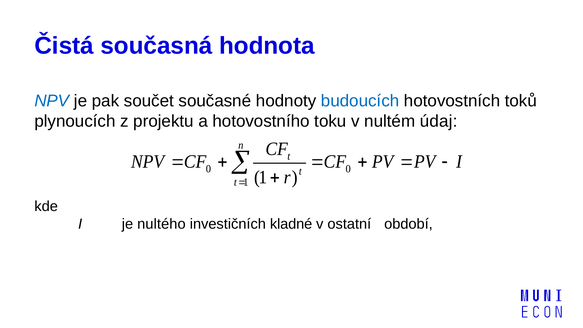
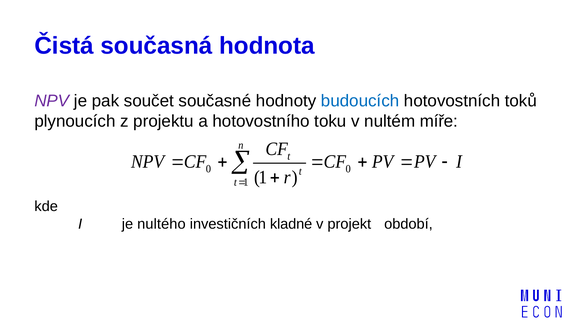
NPV colour: blue -> purple (52, 101)
údaj: údaj -> míře (439, 121)
ostatní: ostatní -> projekt (349, 224)
